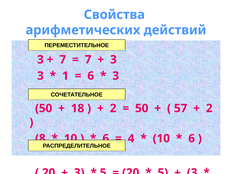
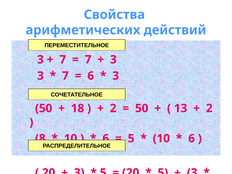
1: 1 -> 7 (65, 76)
57: 57 -> 13 (181, 108)
4: 4 -> 5 (131, 138)
